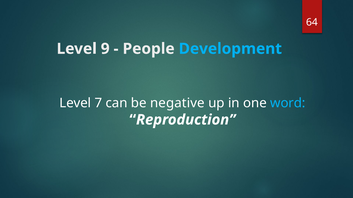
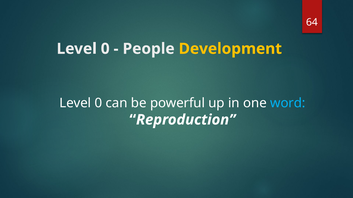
9: 9 -> 0 (105, 49)
Development colour: light blue -> yellow (230, 49)
7: 7 -> 0 (98, 103)
negative: negative -> powerful (177, 103)
